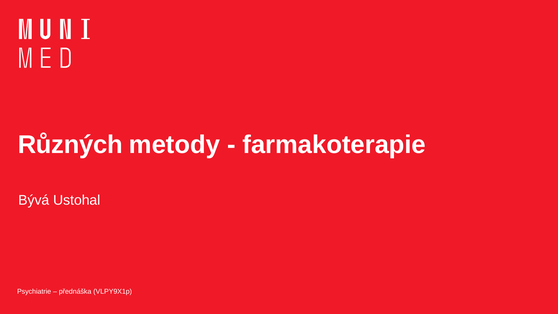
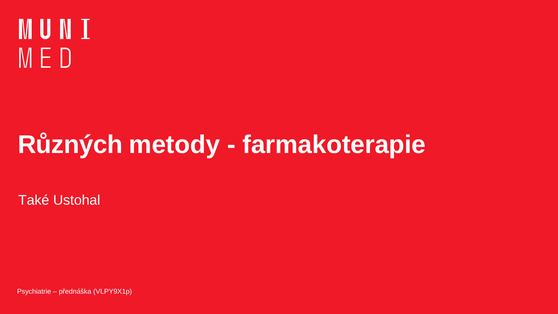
Bývá: Bývá -> Také (34, 200)
